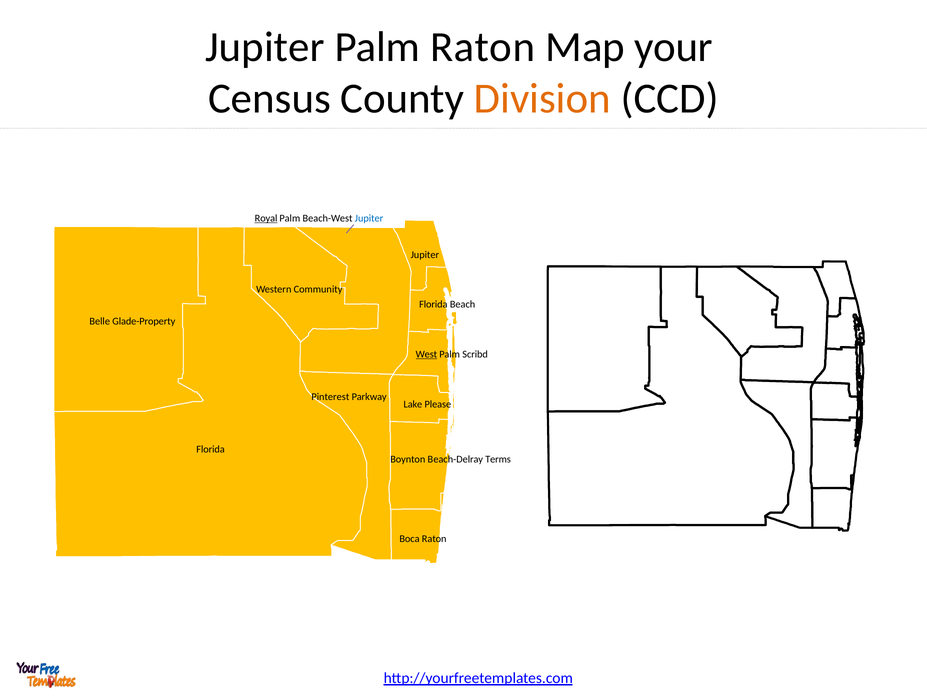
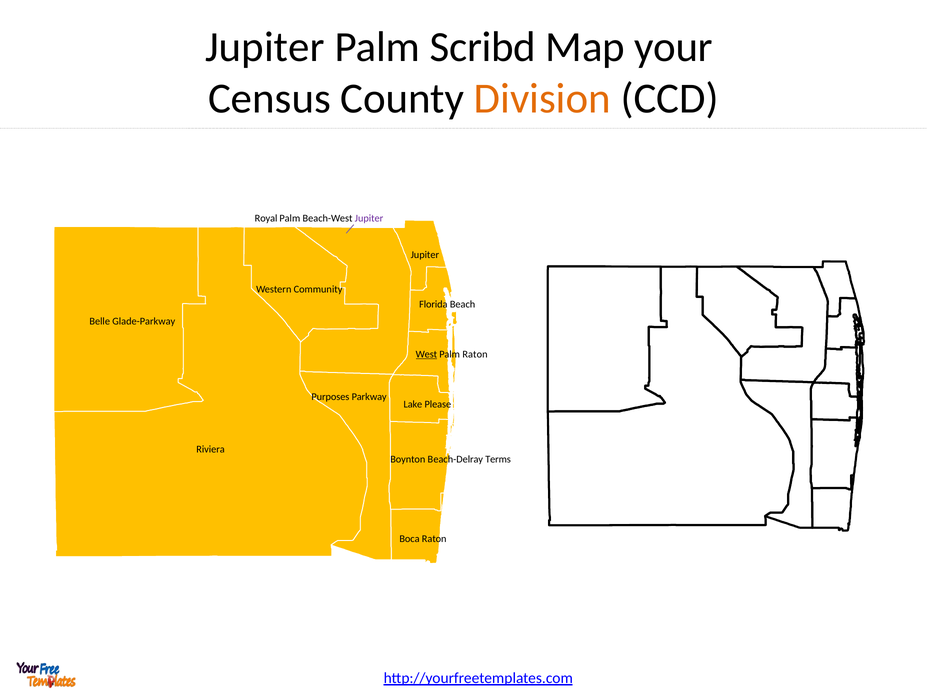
Palm Raton: Raton -> Scribd (483, 47)
Royal underline: present -> none (266, 218)
Jupiter colour: blue -> purple (369, 218)
Glade-Property: Glade-Property -> Glade-Parkway (144, 321)
Palm Scribd: Scribd -> Raton (475, 354)
Pinterest: Pinterest -> Purposes (330, 396)
Florida: Florida -> Riviera (211, 449)
